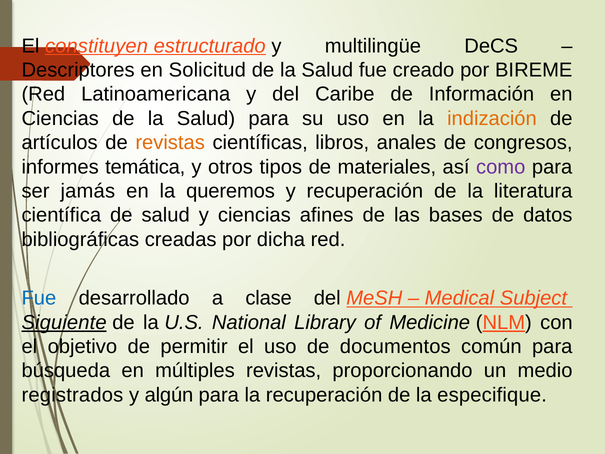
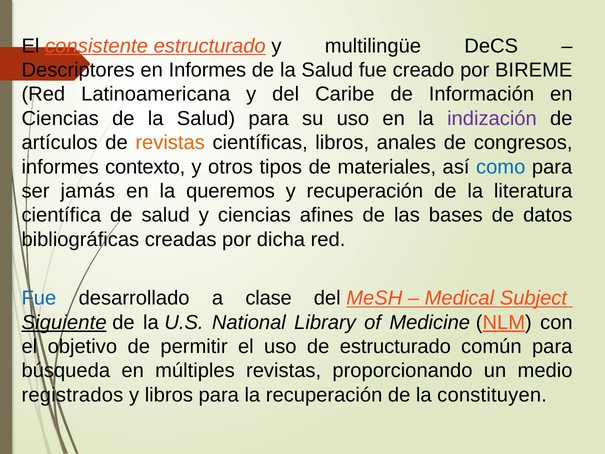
constituyen: constituyen -> consistente (97, 46)
en Solicitud: Solicitud -> Informes (207, 70)
indización colour: orange -> purple (492, 118)
temática: temática -> contexto (145, 167)
como colour: purple -> blue (501, 167)
de documentos: documentos -> estructurado (395, 346)
y algún: algún -> libros (169, 395)
especifique: especifique -> constituyen (492, 395)
